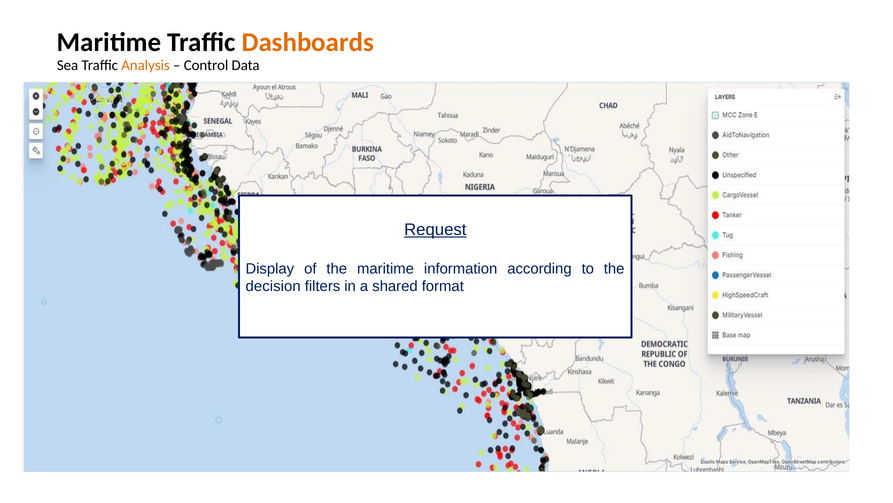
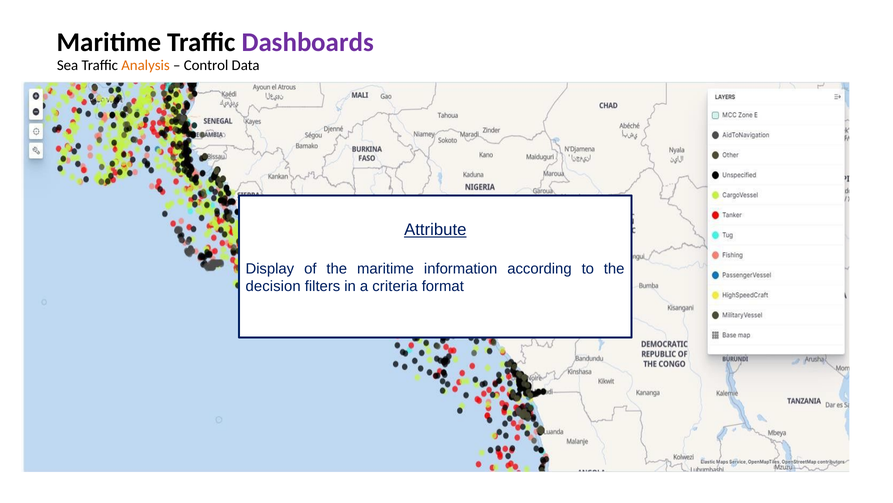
Dashboards colour: orange -> purple (308, 42)
Request: Request -> Attribute (435, 229)
shared: shared -> criteria (395, 286)
